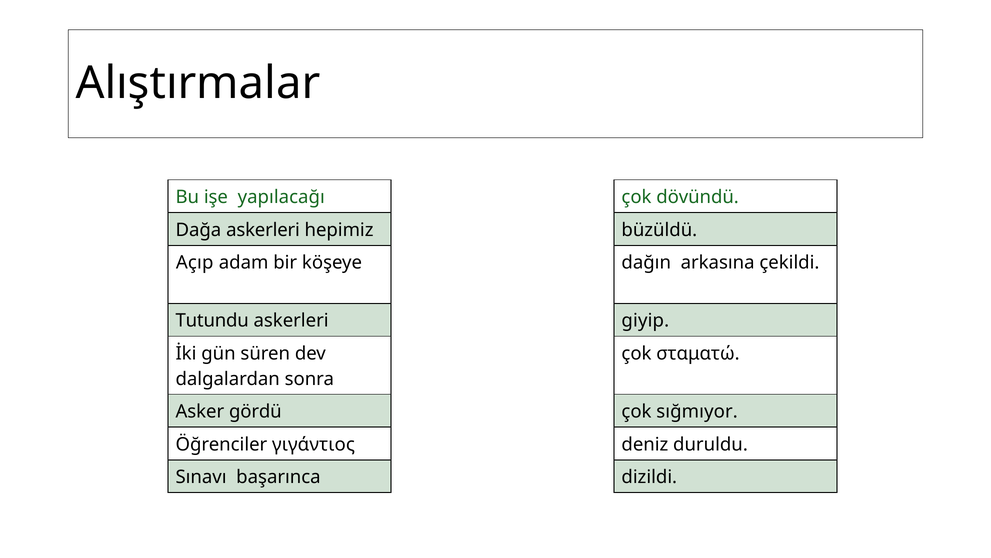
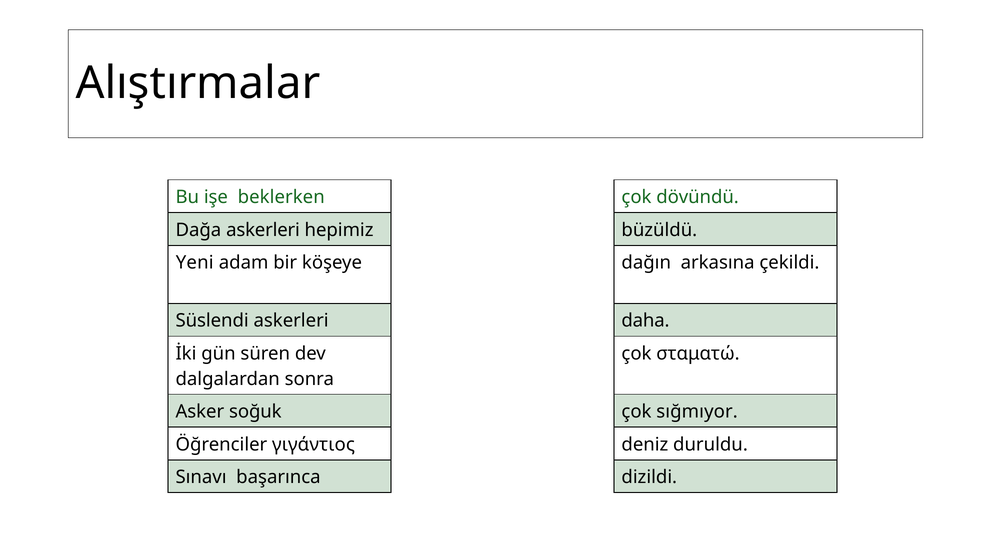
yapılacağı: yapılacağı -> beklerken (281, 197)
Açıp: Açıp -> Yeni (195, 262)
Tutundu: Tutundu -> Süslendi (212, 321)
giyip: giyip -> daha (645, 321)
gördü: gördü -> soğuk (255, 411)
